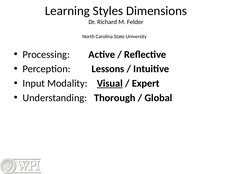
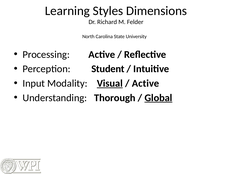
Lessons: Lessons -> Student (108, 69)
Expert: Expert -> Active (146, 83)
Global underline: none -> present (158, 98)
